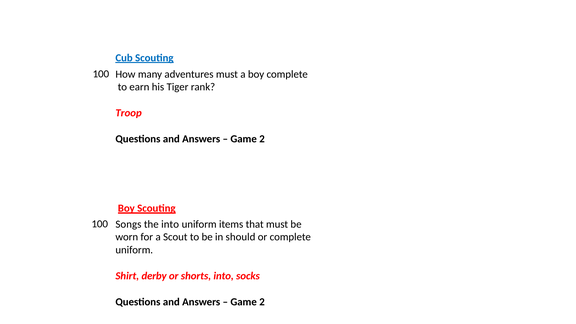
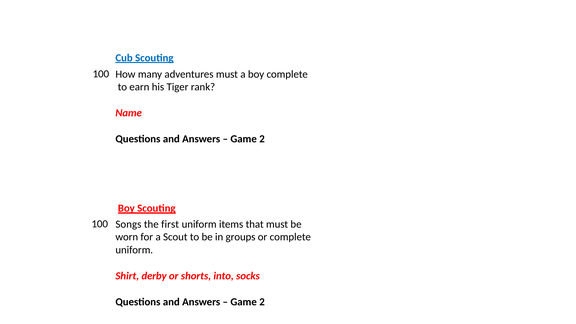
Troop: Troop -> Name (129, 113)
the into: into -> first (170, 224)
should: should -> groups (241, 237)
